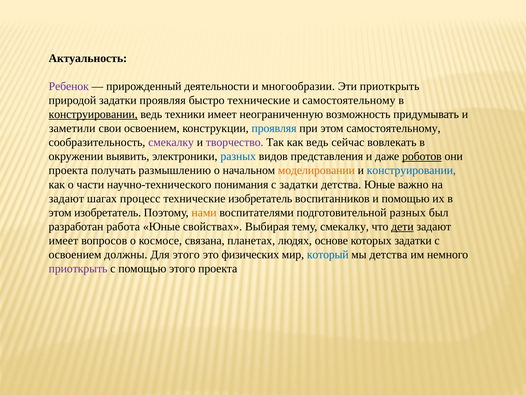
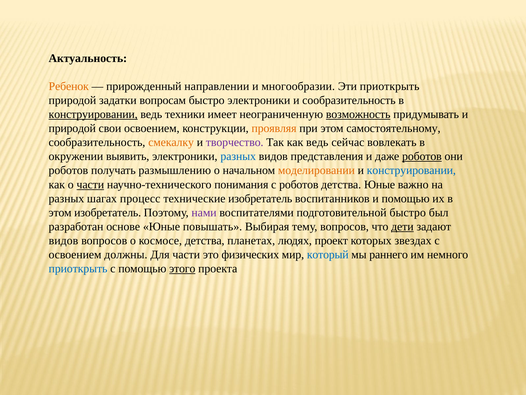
Ребенок colour: purple -> orange (69, 86)
деятельности: деятельности -> направлении (217, 86)
задатки проявляя: проявляя -> вопросам (163, 100)
быстро технические: технические -> электроники (259, 100)
и самостоятельному: самостоятельному -> сообразительность (349, 100)
возможность underline: none -> present (358, 114)
заметили: заметили -> природой (72, 128)
проявляя colour: blue -> orange (274, 128)
смекалку colour: purple -> orange (171, 142)
проекта: проекта -> роботов (68, 170)
части underline: none -> present (90, 184)
с задатки: задатки -> роботов (299, 184)
задают: задают -> разных (66, 198)
нами colour: orange -> purple (204, 212)
подготовительной разных: разных -> быстро (408, 212)
работа: работа -> основе (123, 226)
свойствах: свойствах -> повышать (213, 226)
тему смекалку: смекалку -> вопросов (345, 226)
имеет: имеет -> видов (63, 240)
космосе связана: связана -> детства (205, 240)
основе: основе -> проект (331, 240)
которых задатки: задатки -> звездах (413, 240)
Для этого: этого -> части (186, 254)
мы детства: детства -> раннего (389, 254)
приоткрыть colour: purple -> blue (78, 268)
этого underline: none -> present (182, 268)
